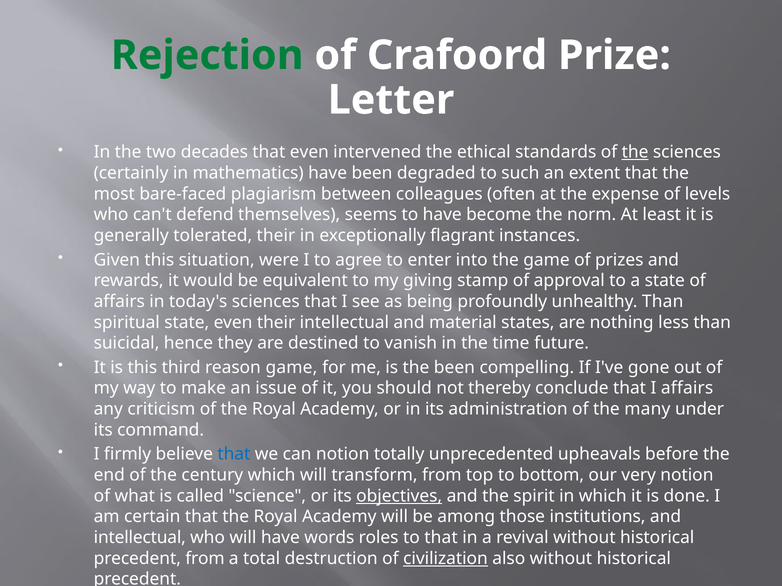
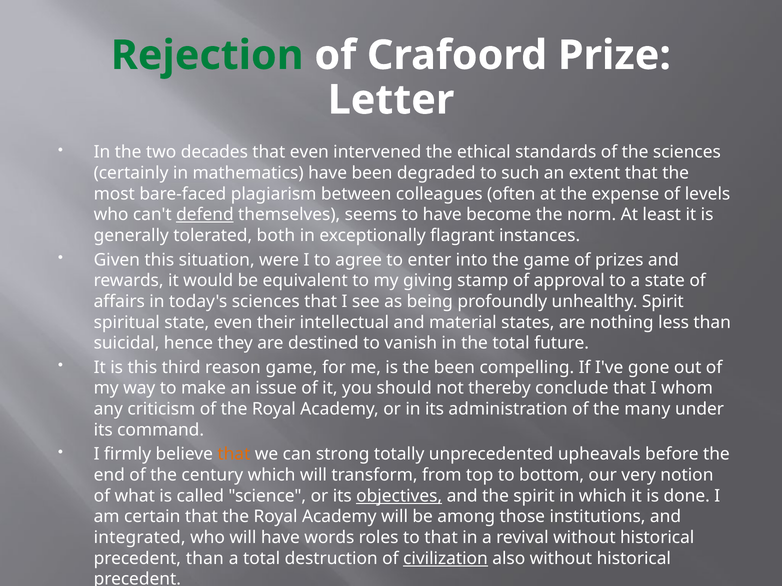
the underline: present -> none (635, 152)
defend underline: none -> present (205, 215)
tolerated their: their -> both (276, 236)
unhealthy Than: Than -> Spirit (663, 302)
the time: time -> total (511, 343)
I affairs: affairs -> whom (687, 389)
that colour: blue -> orange (234, 455)
can notion: notion -> strong (343, 455)
intellectual: intellectual -> integrated (140, 538)
precedent from: from -> than (205, 559)
